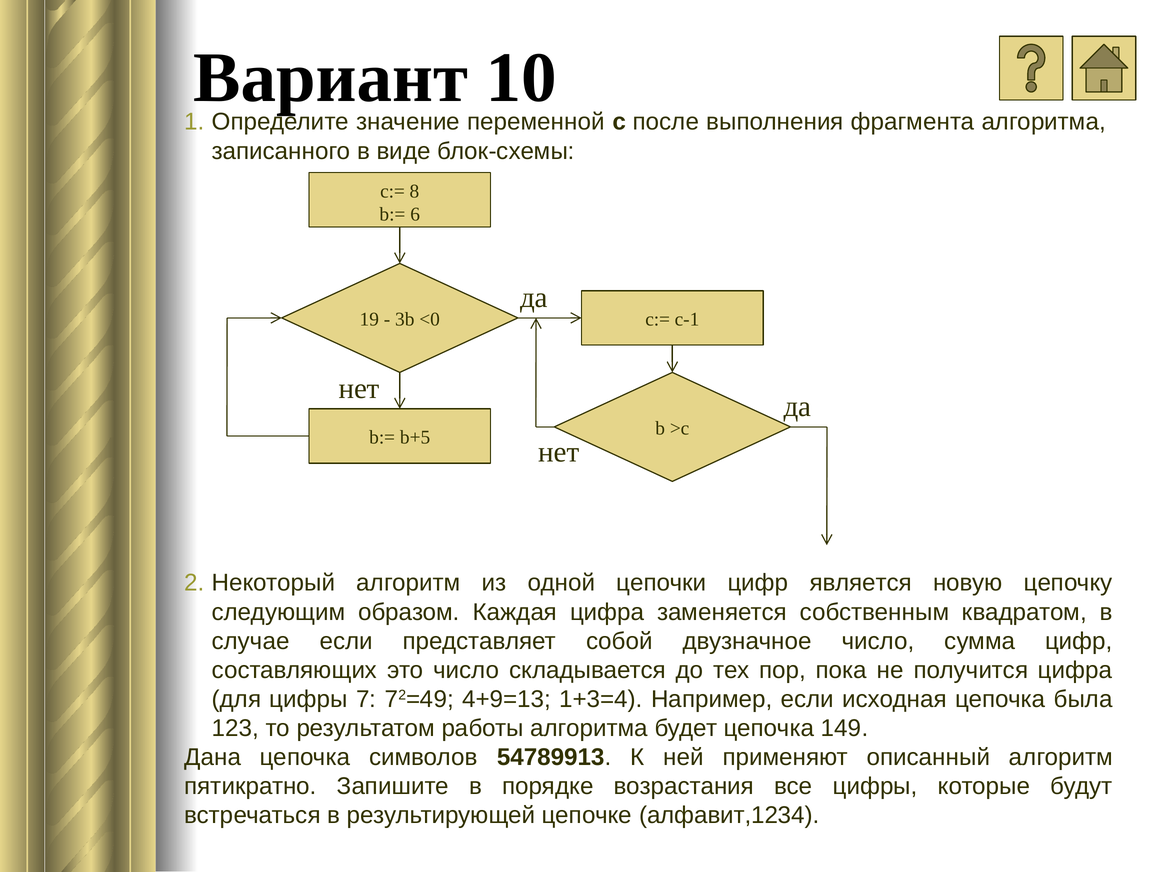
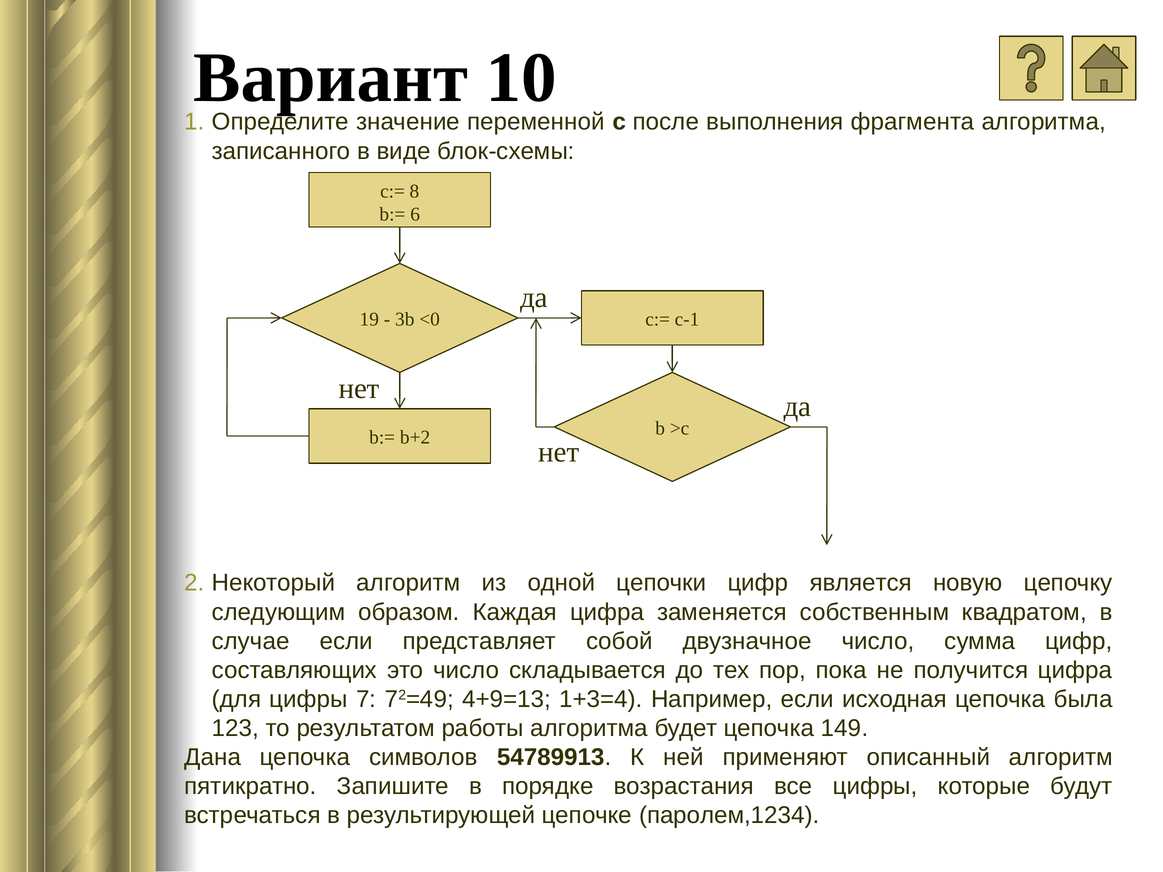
b+5: b+5 -> b+2 (415, 437)
алфавит,1234: алфавит,1234 -> паролем,1234 (729, 816)
